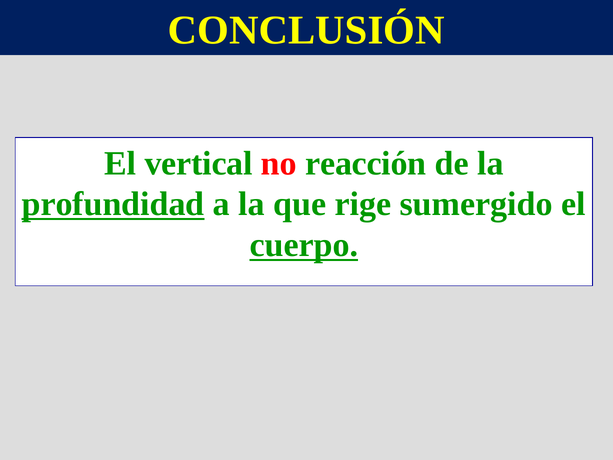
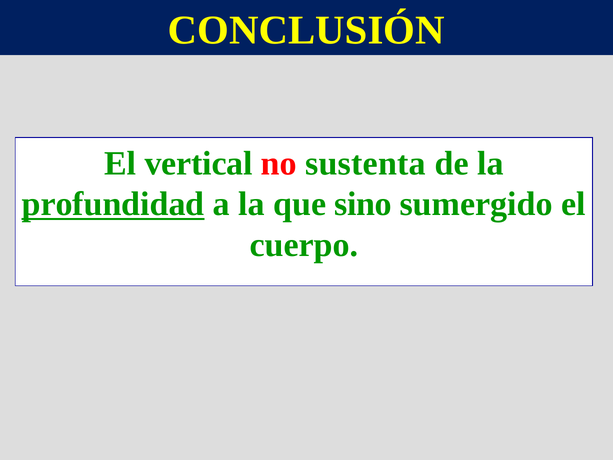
reacción: reacción -> sustenta (366, 163)
rige: rige -> sino (363, 204)
cuerpo underline: present -> none (304, 245)
